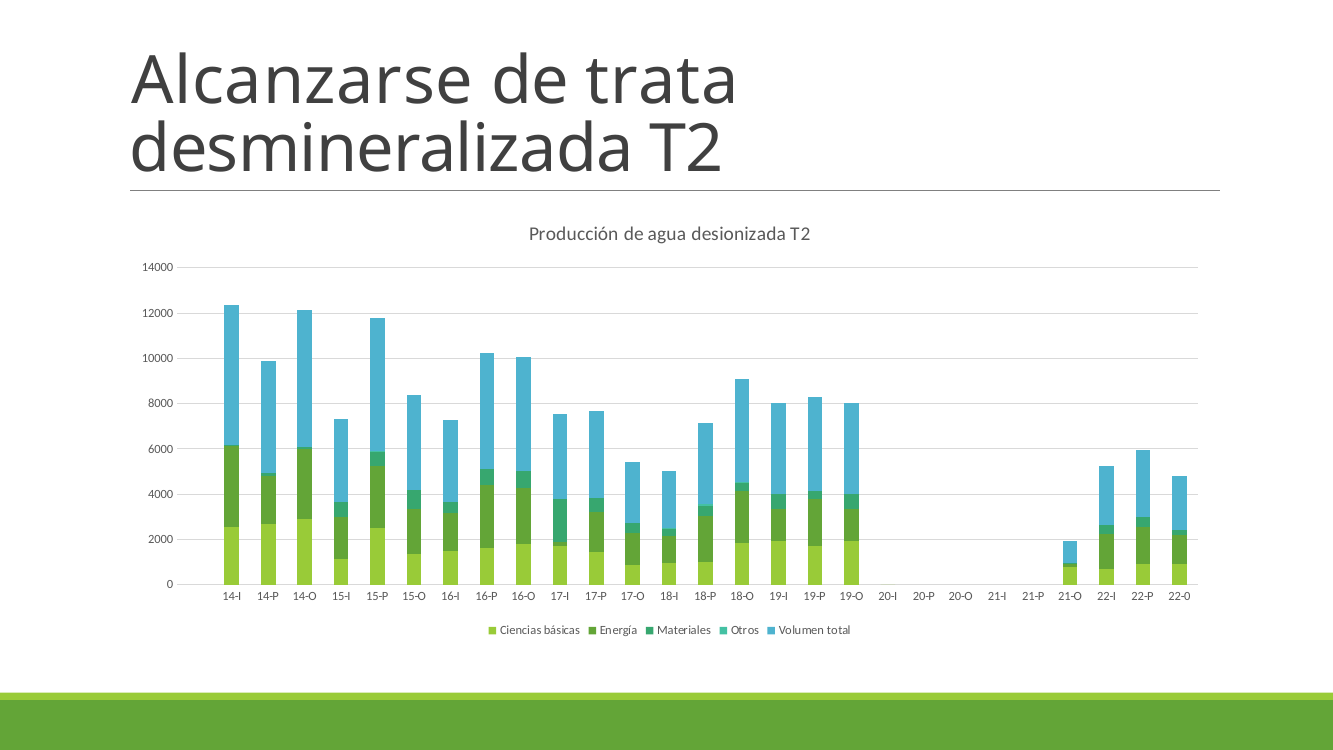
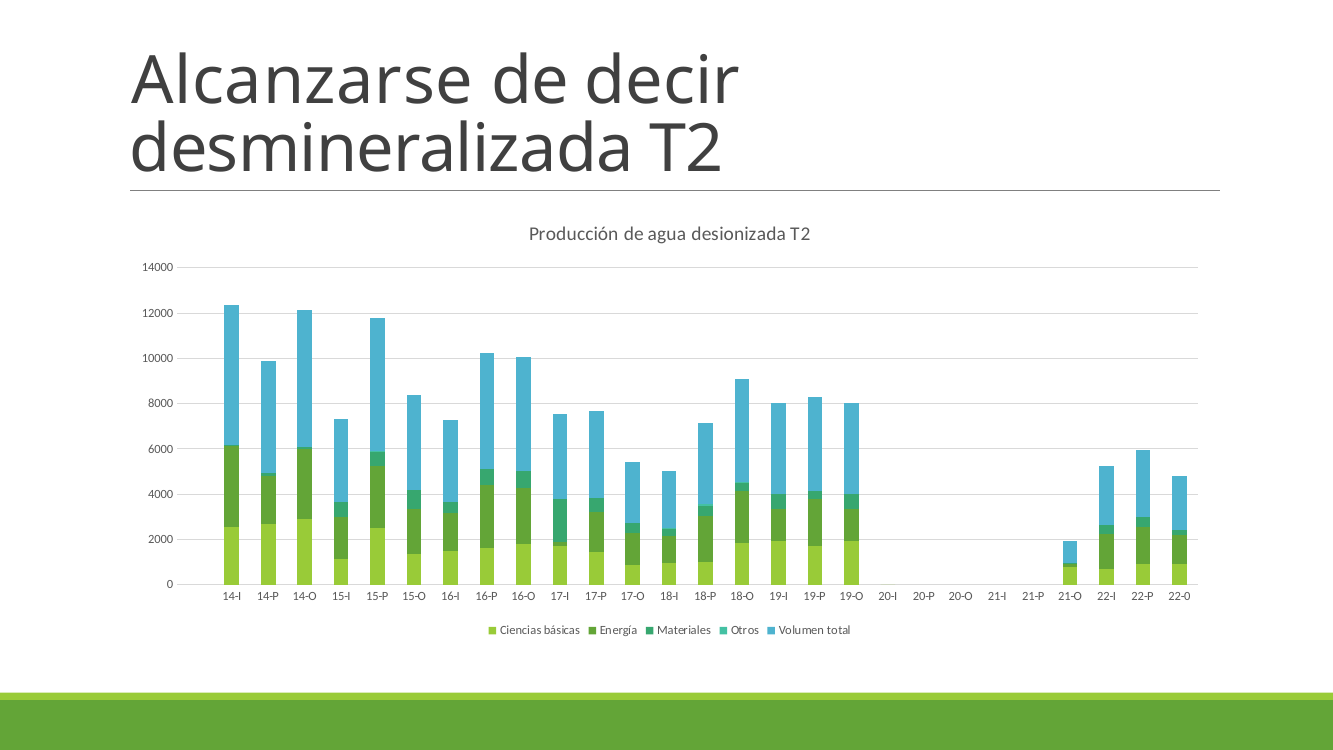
trata: trata -> decir (662, 81)
